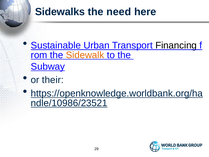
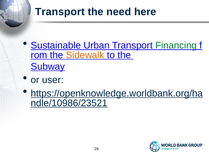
Sidewalks: Sidewalks -> Transport (60, 12)
Financing colour: black -> green (176, 45)
their: their -> user (53, 80)
